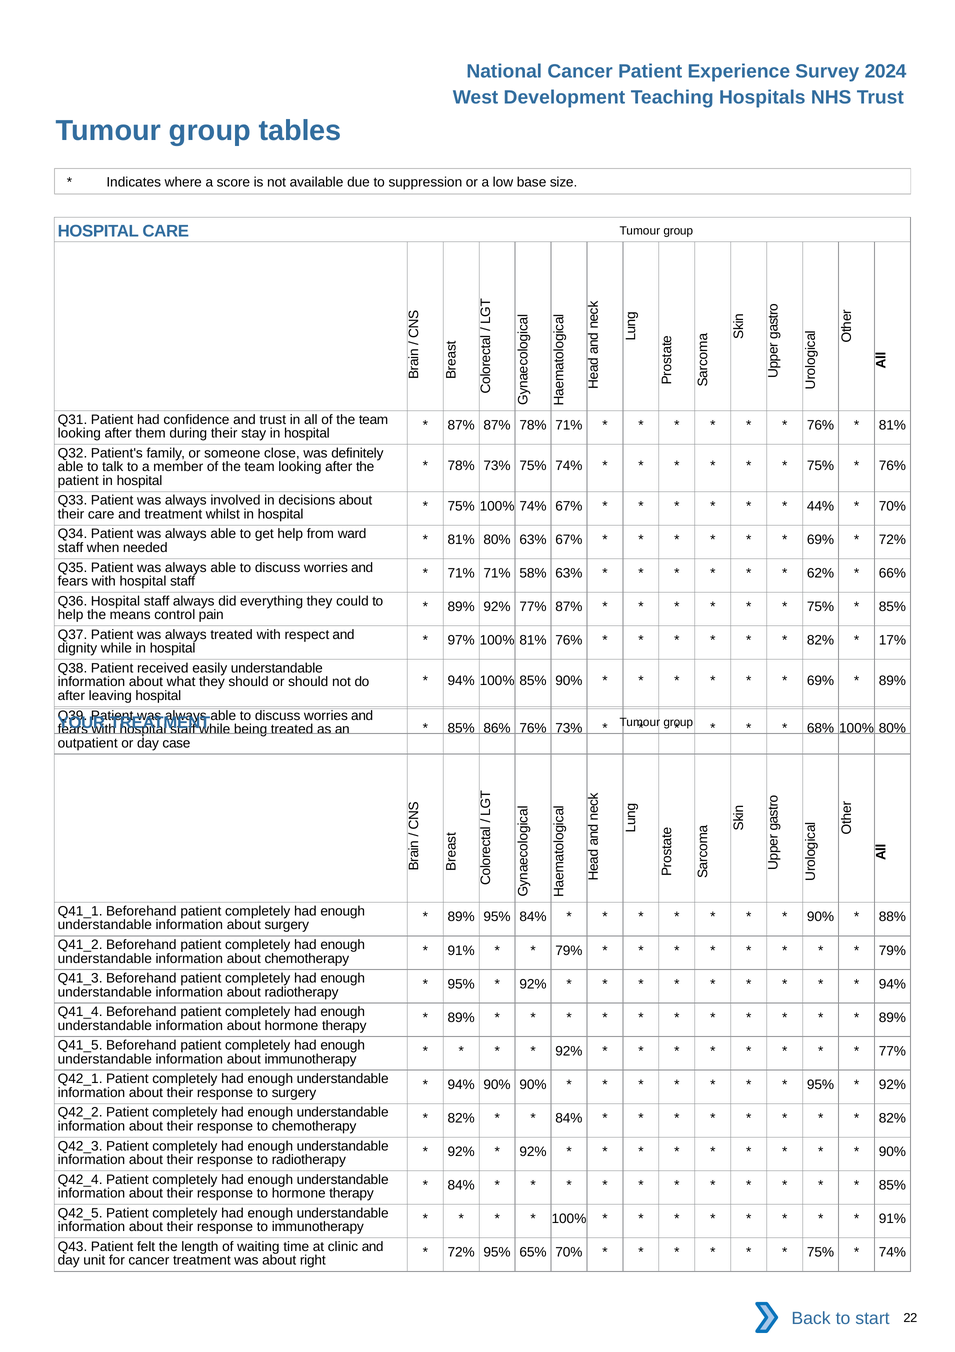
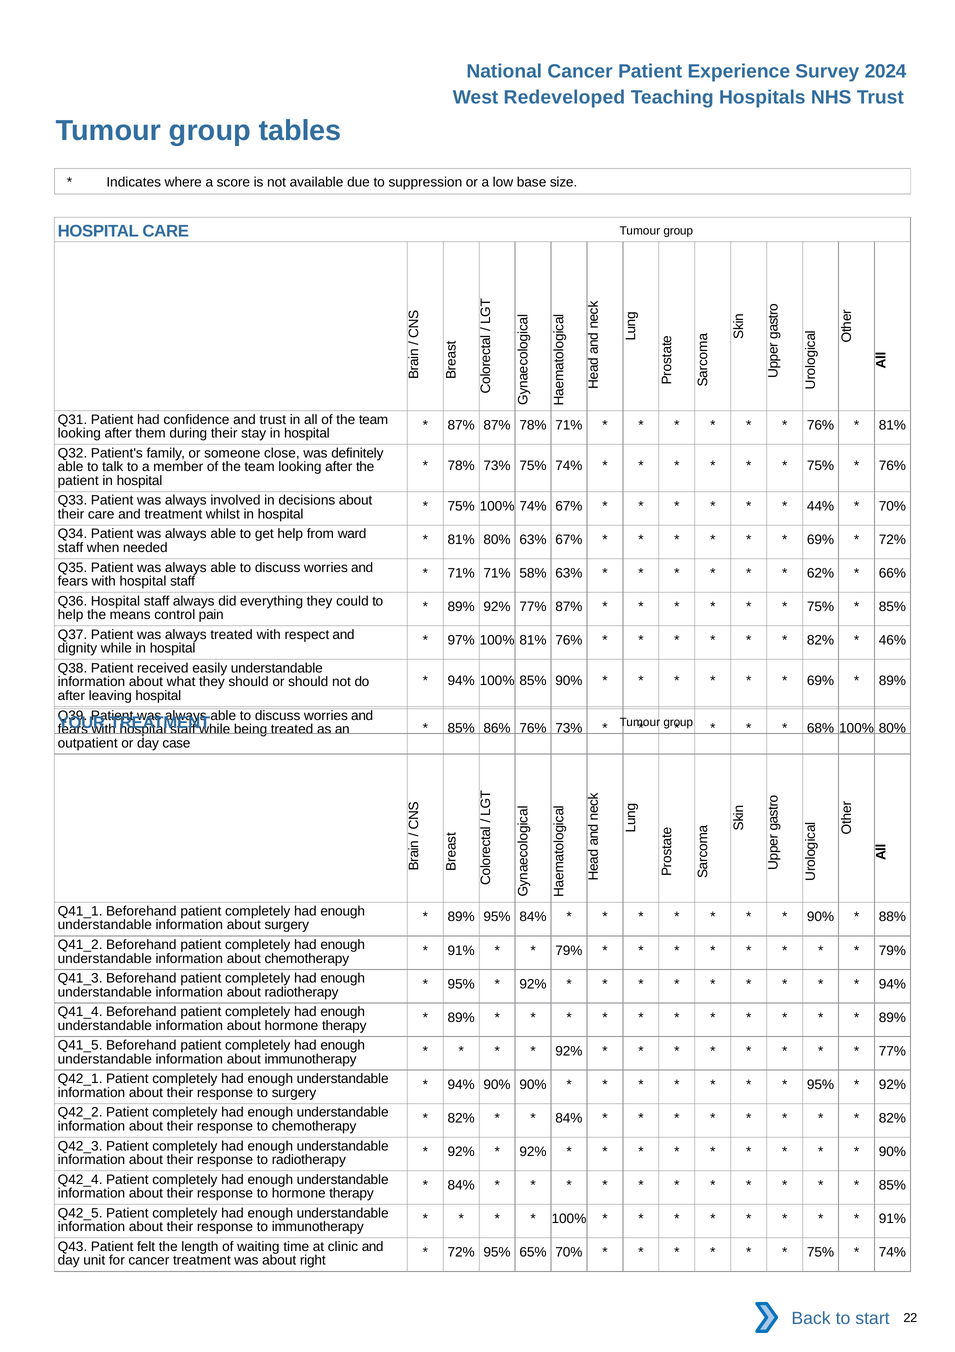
Development: Development -> Redeveloped (564, 97)
17%: 17% -> 46% (892, 640)
